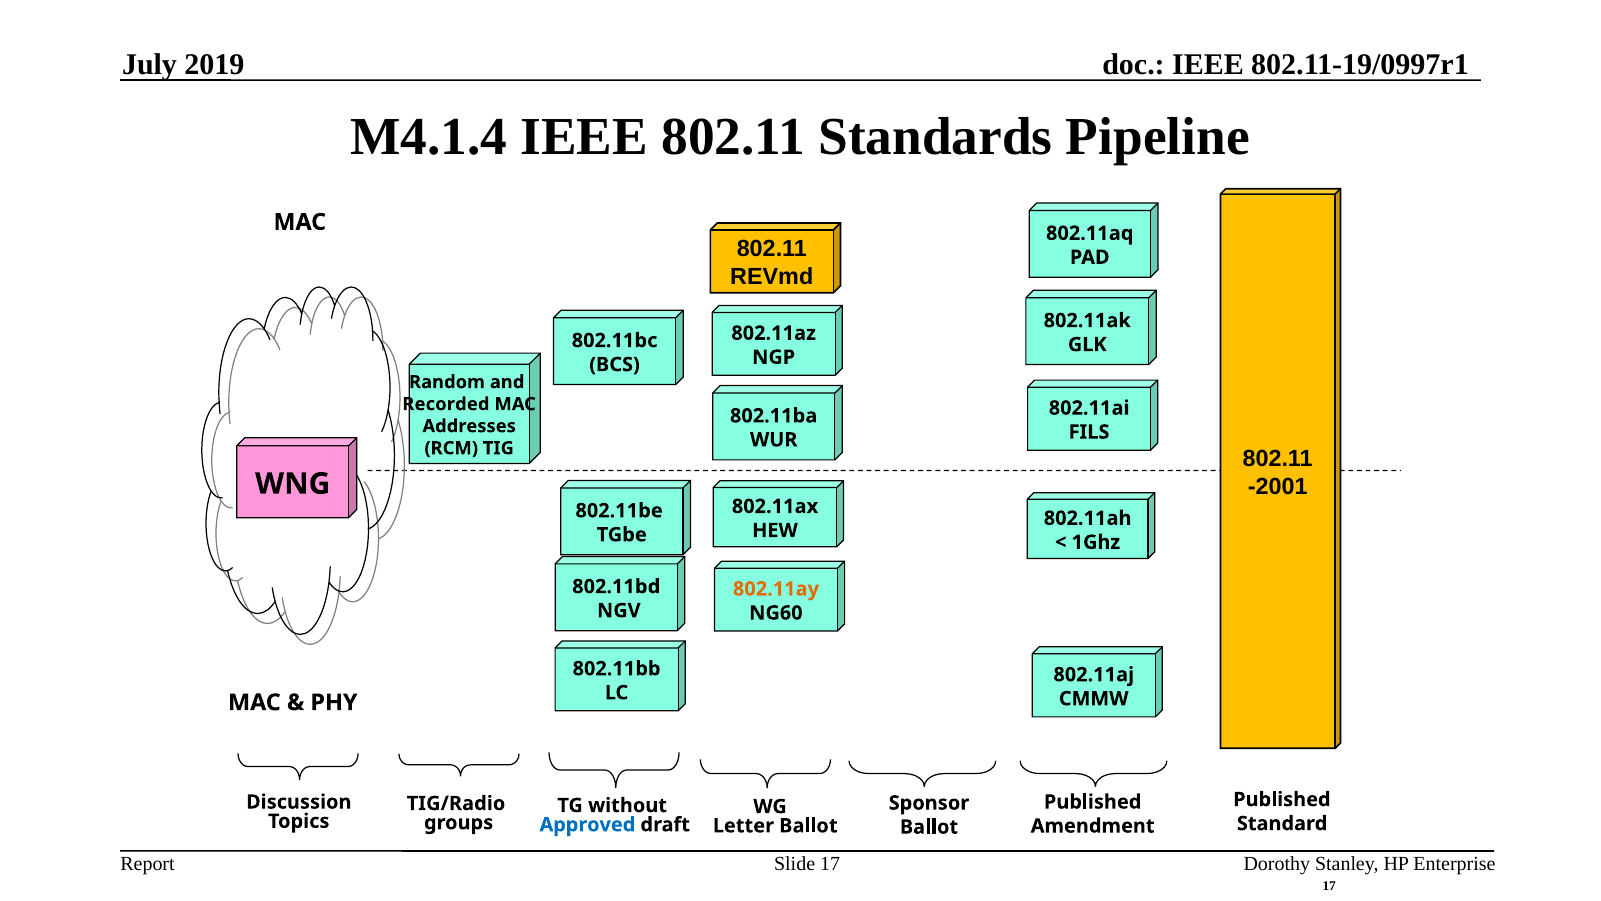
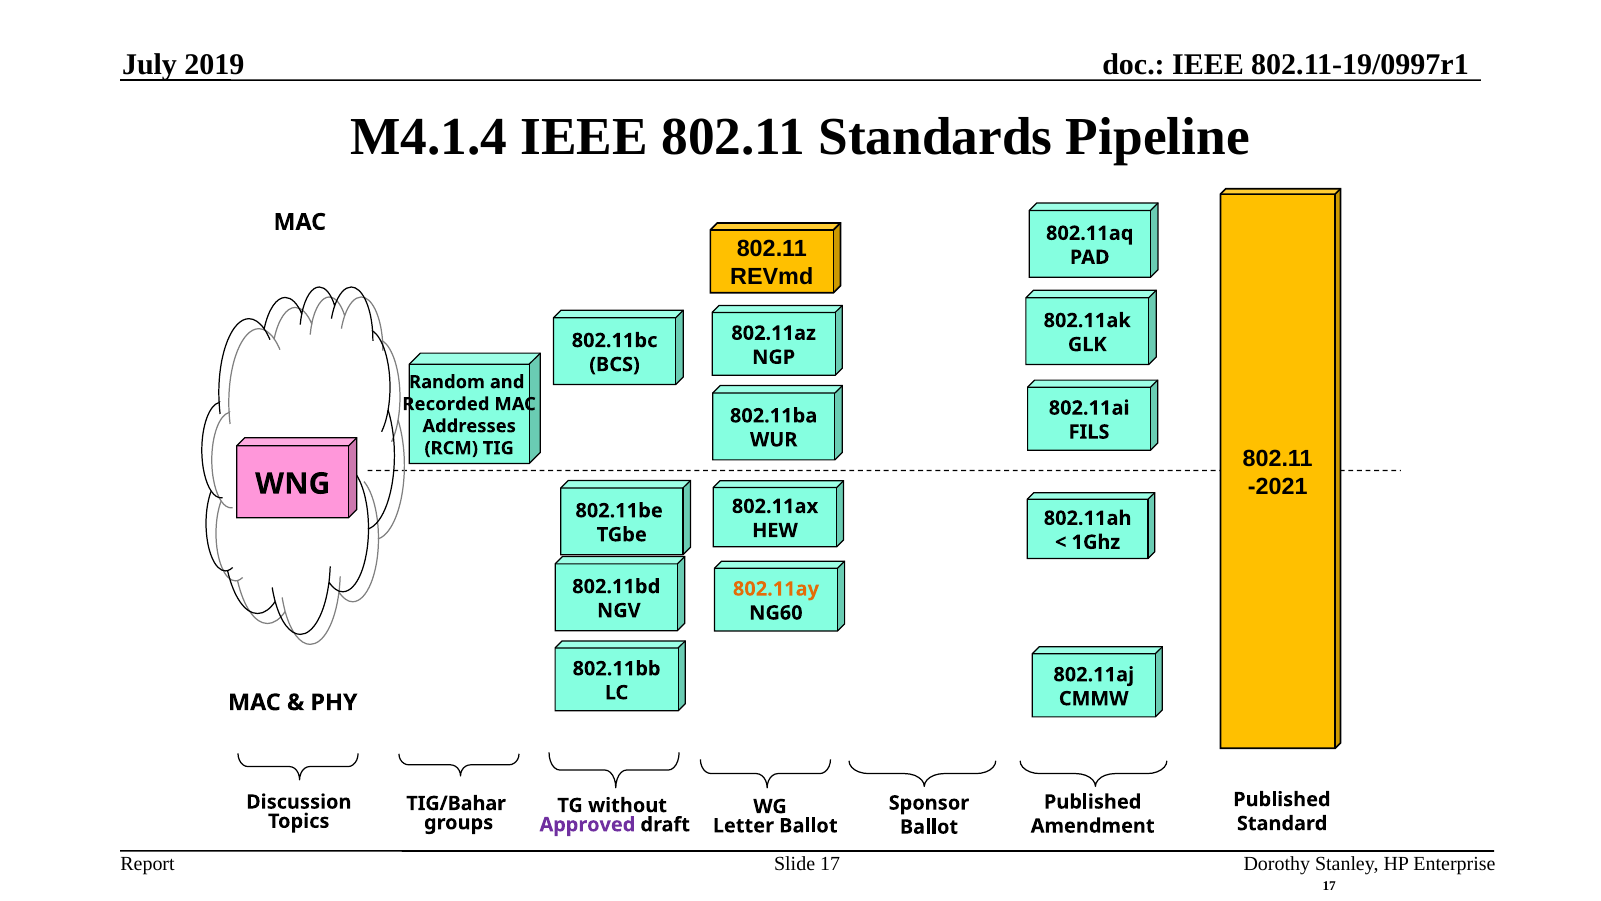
-2001: -2001 -> -2021 (1278, 487)
TIG/Radio: TIG/Radio -> TIG/Bahar (456, 803)
Approved colour: blue -> purple (587, 824)
